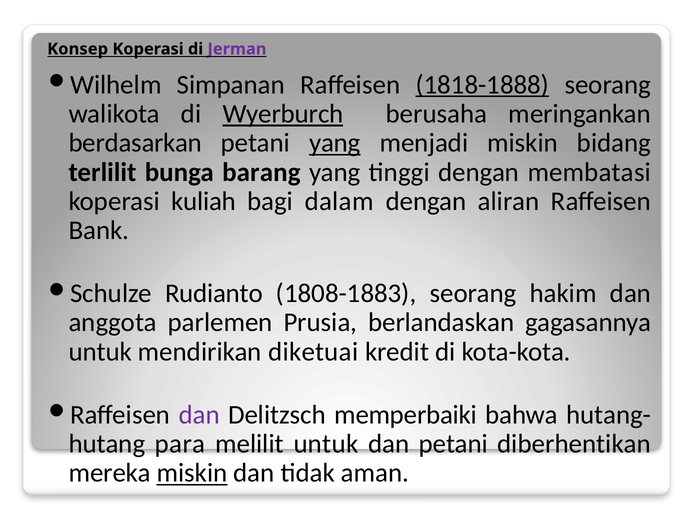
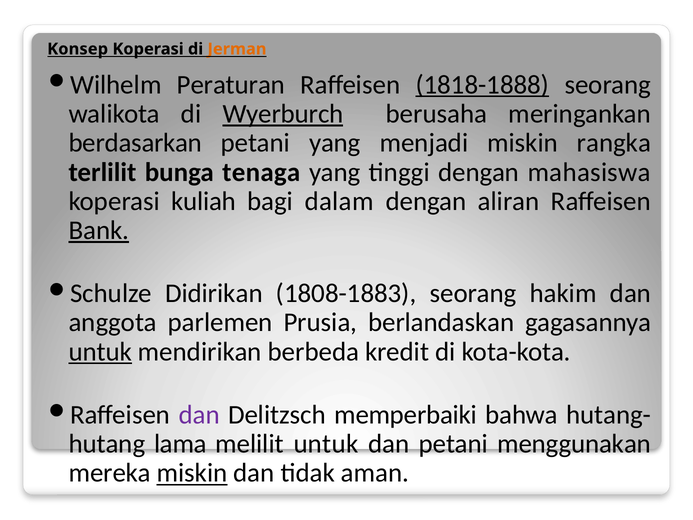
Jerman colour: purple -> orange (237, 49)
Simpanan: Simpanan -> Peraturan (231, 85)
yang underline: present -> none (335, 143)
bidang: bidang -> rangka (614, 143)
barang: barang -> tenaga (261, 172)
membatasi: membatasi -> mahasiswa (589, 172)
Bank underline: none -> present (99, 230)
Rudianto: Rudianto -> Didirikan (214, 293)
untuk underline: none -> present (100, 352)
diketuai: diketuai -> berbeda (313, 352)
para: para -> lama (180, 444)
diberhentikan: diberhentikan -> menggunakan (574, 444)
